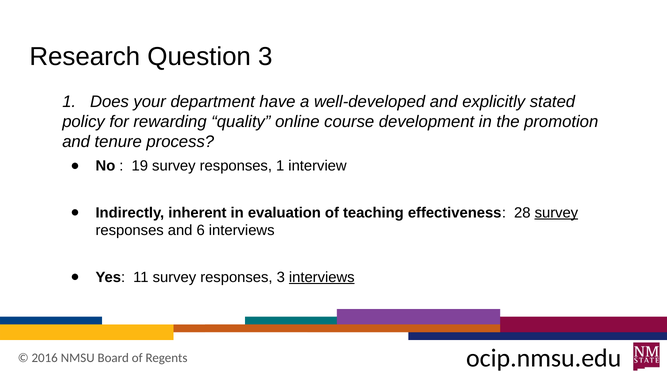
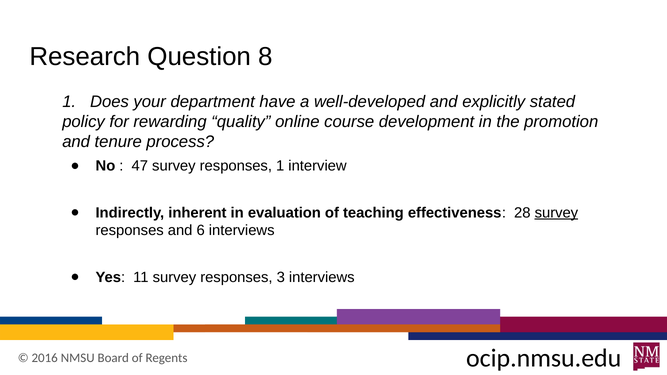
Question 3: 3 -> 8 (265, 57)
19: 19 -> 47 (140, 166)
interviews underline: present -> none (322, 277)
